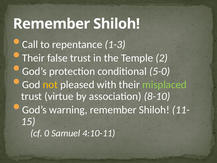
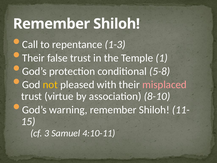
2: 2 -> 1 (162, 58)
5-0: 5-0 -> 5-8 (160, 71)
misplaced colour: light green -> pink (164, 85)
0: 0 -> 3 (47, 133)
